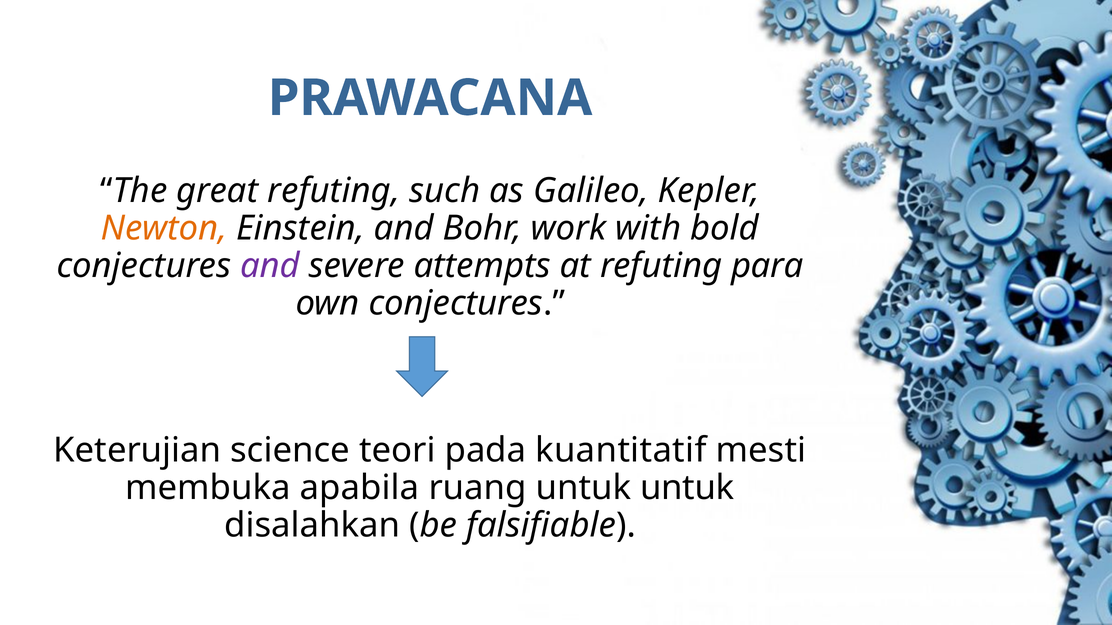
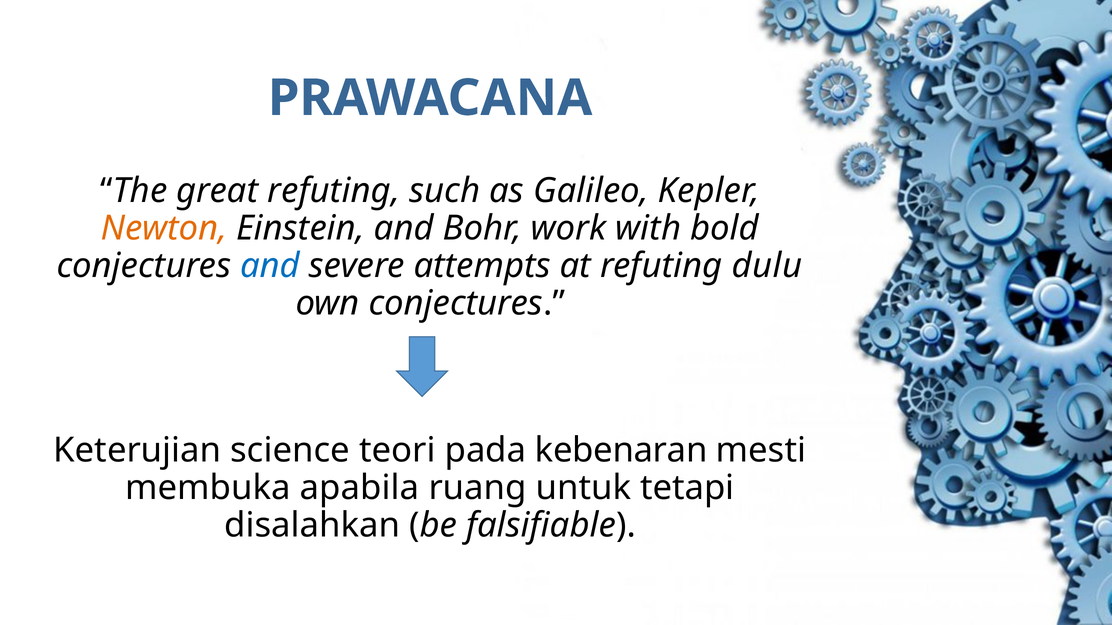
and colour: purple -> blue (270, 266)
para: para -> dulu (767, 266)
kuantitatif: kuantitatif -> kebenaran (621, 451)
untuk untuk: untuk -> tetapi (687, 488)
